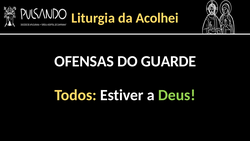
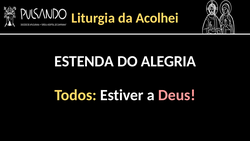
OFENSAS: OFENSAS -> ESTENDA (84, 61)
GUARDE: GUARDE -> ALEGRIA (169, 61)
Deus colour: light green -> pink (177, 95)
